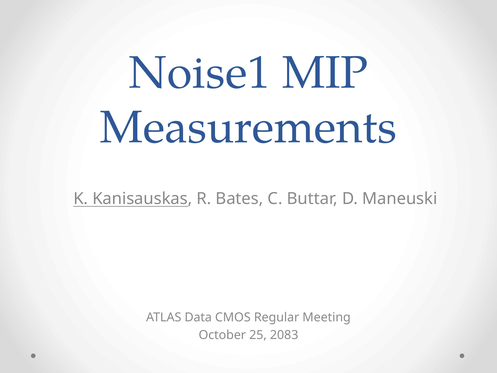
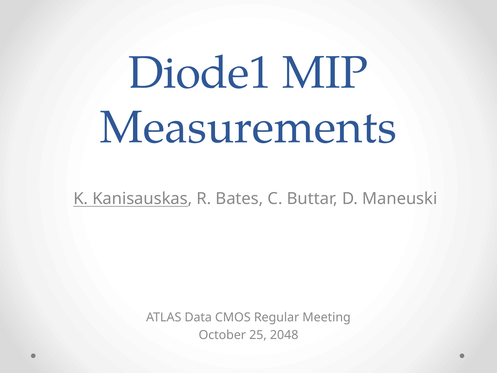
Noise1: Noise1 -> Diode1 (200, 73)
2083: 2083 -> 2048 (284, 335)
